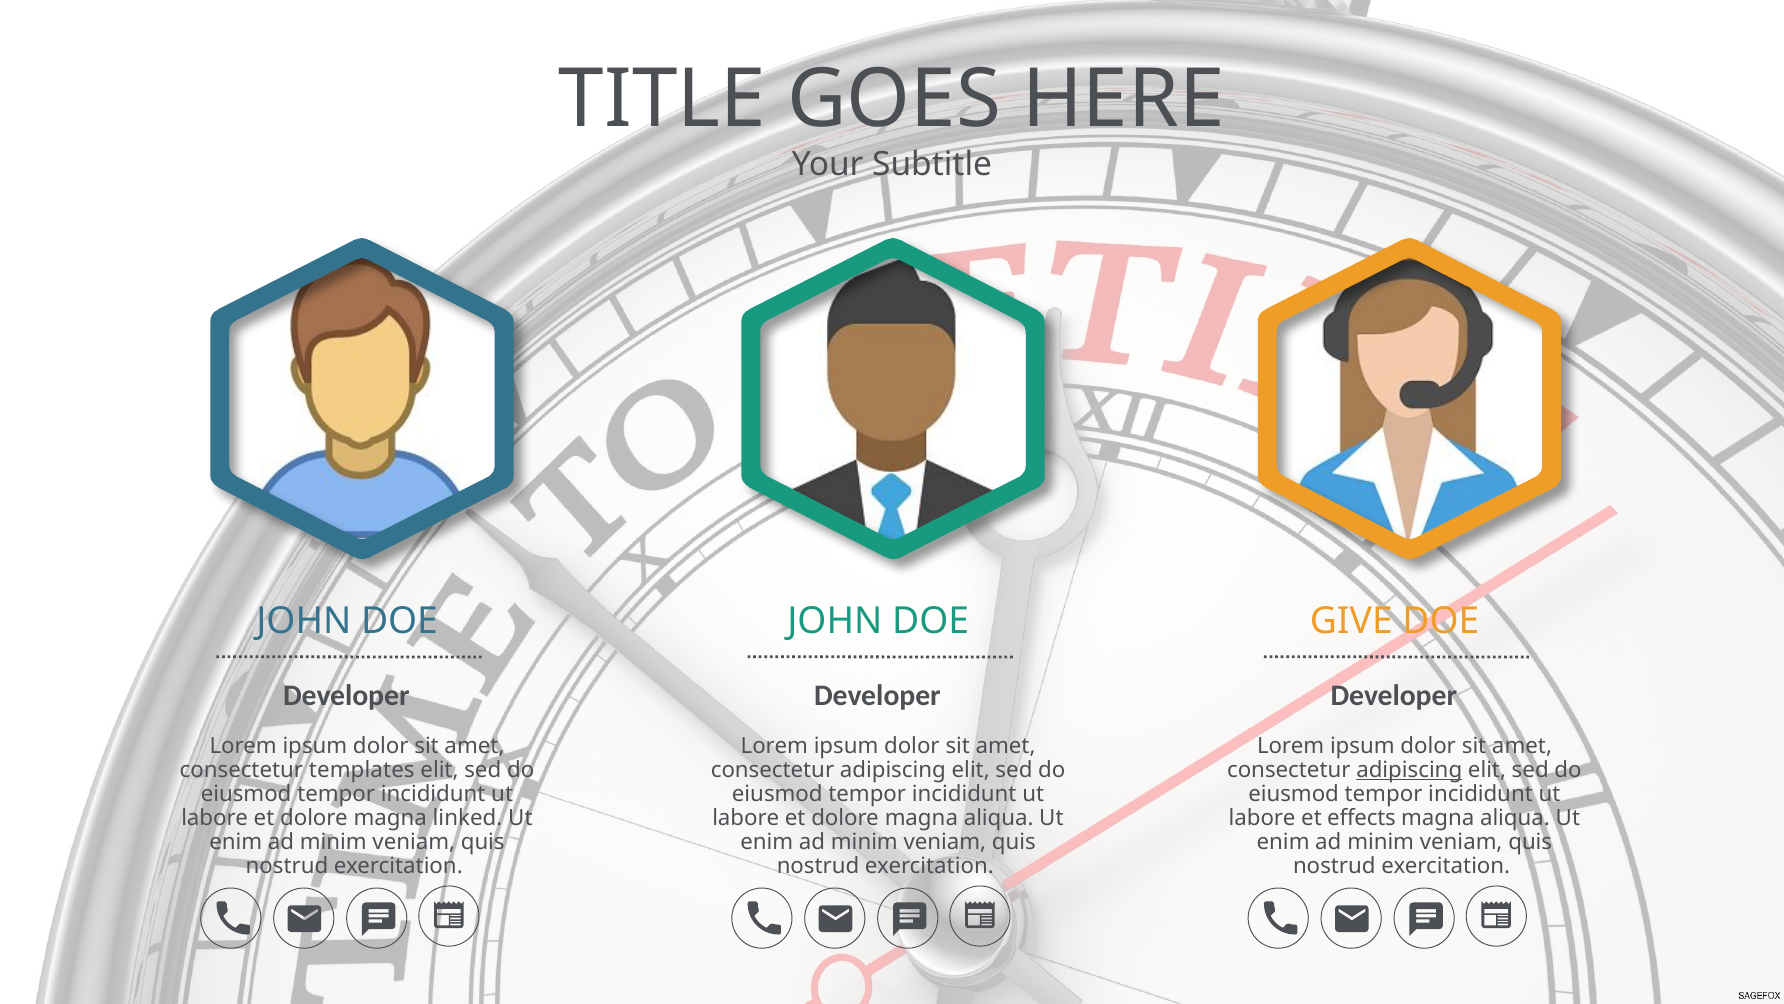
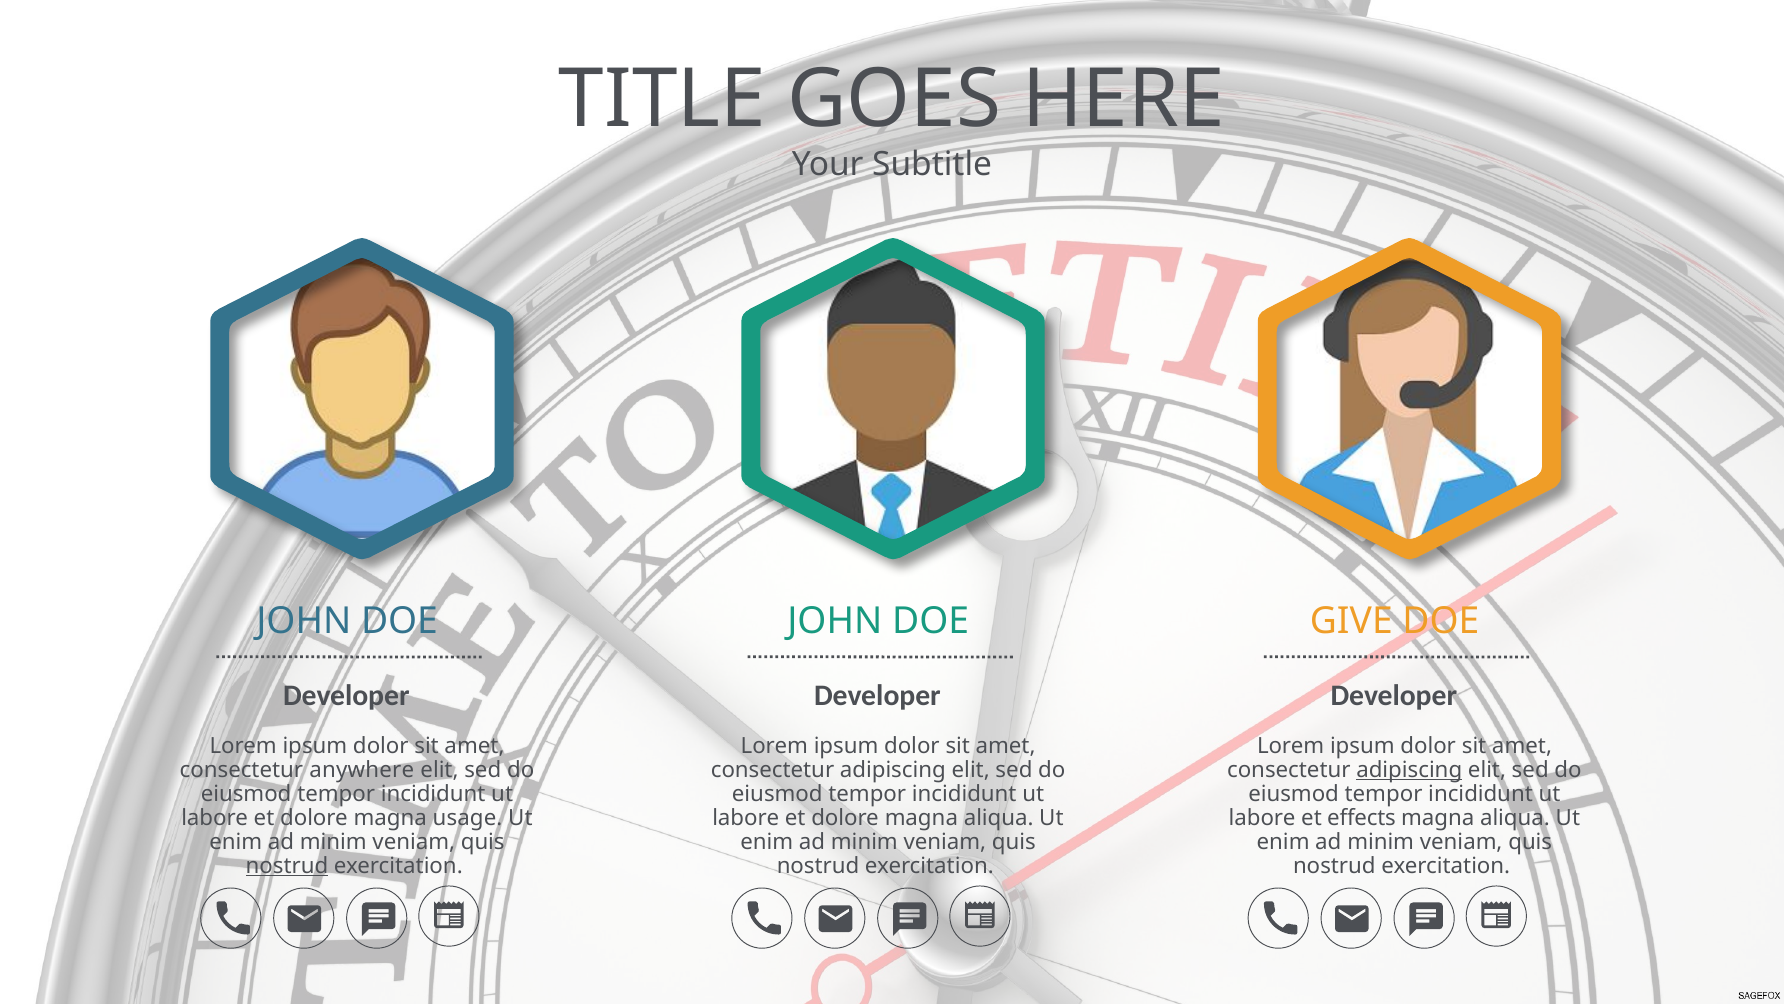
templates: templates -> anywhere (362, 769)
linked: linked -> usage (468, 818)
nostrud underline: none -> present (287, 866)
